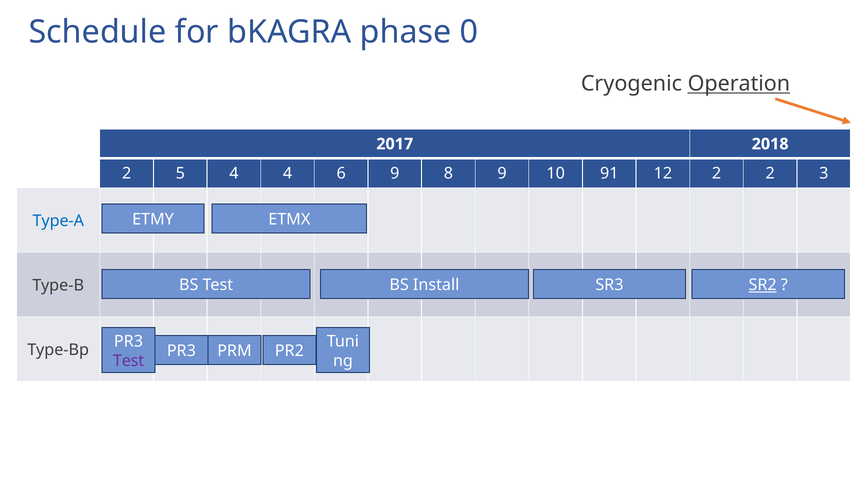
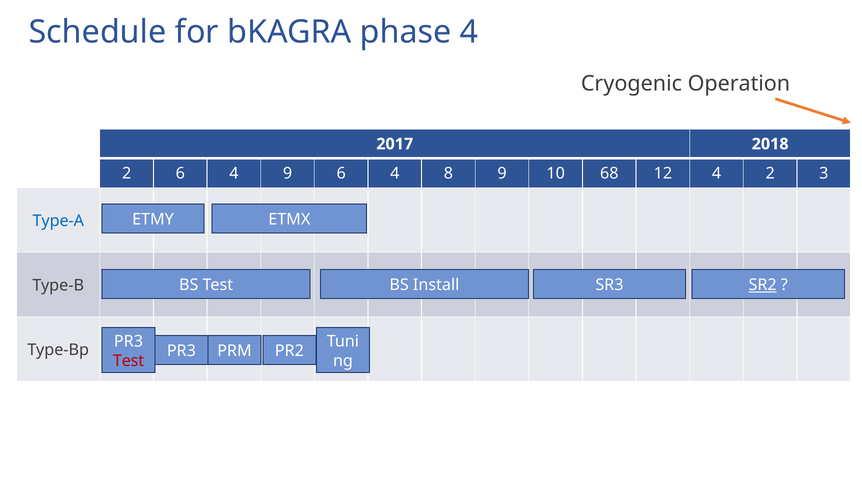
phase 0: 0 -> 4 (469, 32)
Operation underline: present -> none (739, 84)
2 5: 5 -> 6 (180, 173)
4 4: 4 -> 9 (288, 173)
9: 9 -> 4 (395, 173)
91: 91 -> 68 (609, 173)
12 2: 2 -> 4 (717, 173)
Test colour: purple -> red (129, 361)
